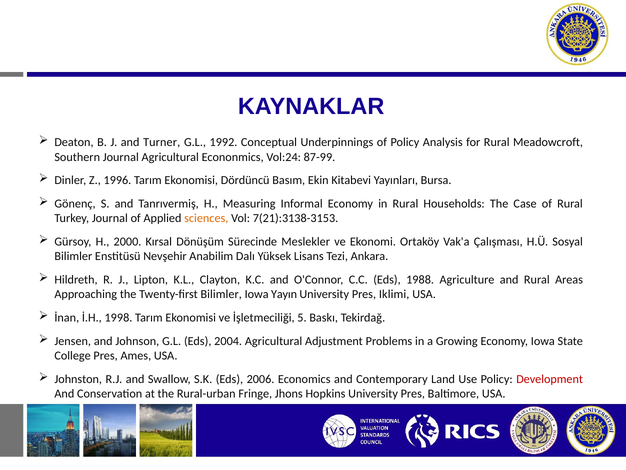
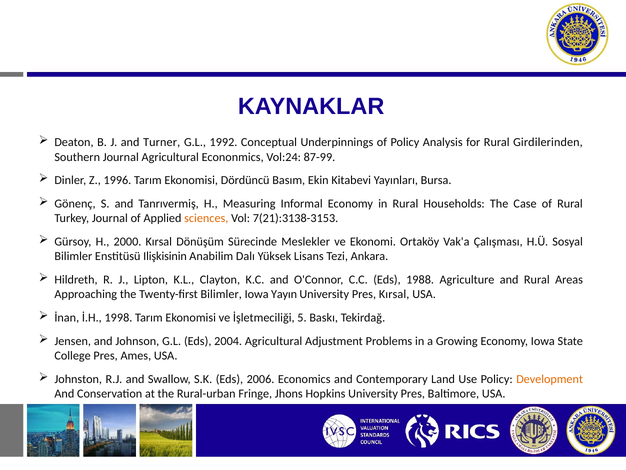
Meadowcroft: Meadowcroft -> Girdilerinden (548, 142)
Nevşehir: Nevşehir -> Ilişkisinin (165, 256)
Pres Iklimi: Iklimi -> Kırsal (394, 294)
Development colour: red -> orange (550, 379)
